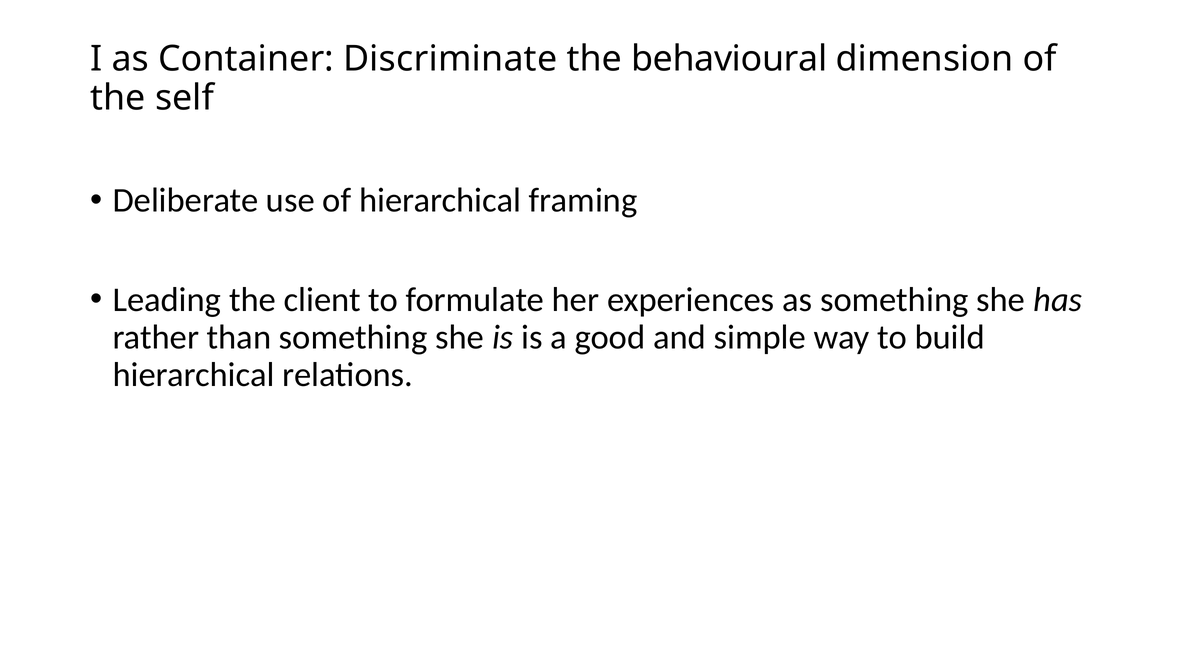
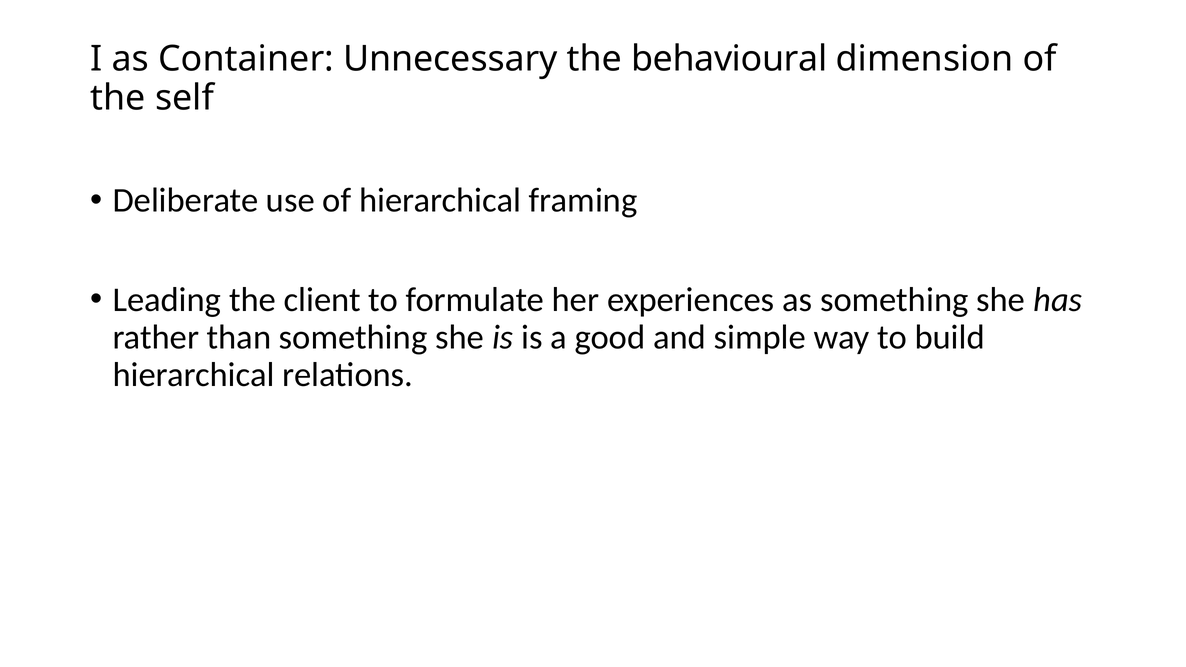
Discriminate: Discriminate -> Unnecessary (450, 59)
